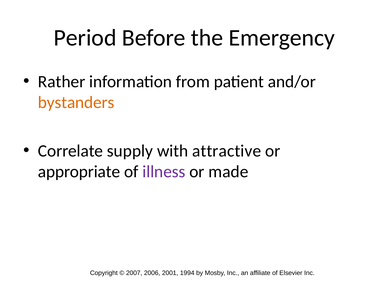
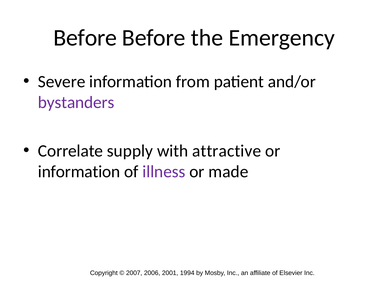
Period: Period -> Before (85, 38)
Rather: Rather -> Severe (62, 82)
bystanders colour: orange -> purple (76, 102)
appropriate: appropriate -> information (79, 172)
